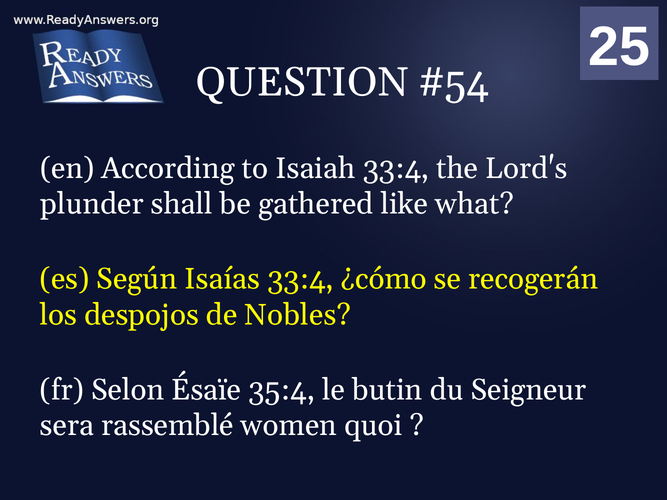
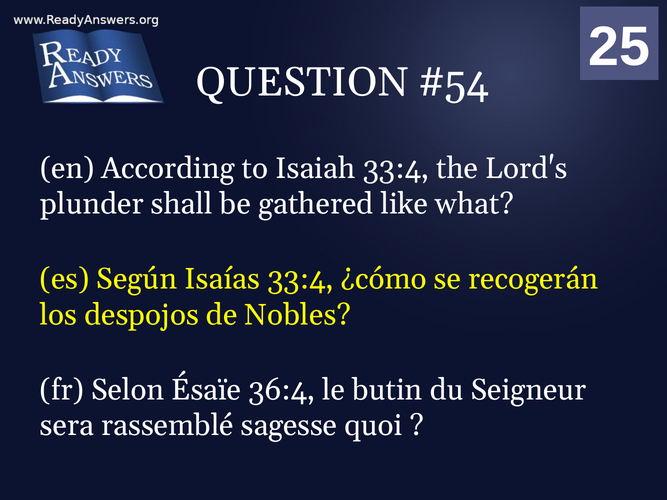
35:4: 35:4 -> 36:4 (282, 390)
women: women -> sagesse (289, 426)
